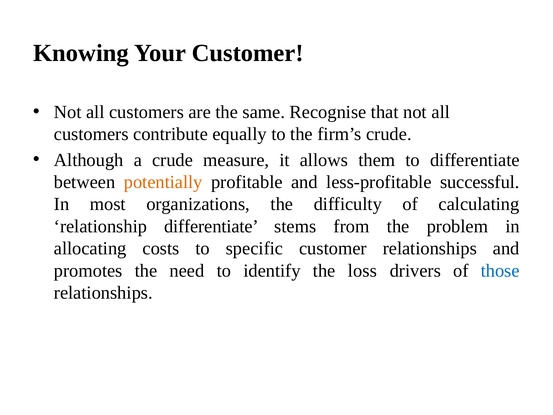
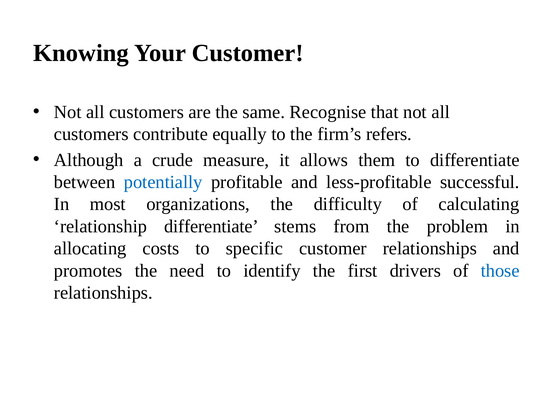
firm’s crude: crude -> refers (389, 134)
potentially colour: orange -> blue (163, 182)
loss: loss -> first (363, 270)
